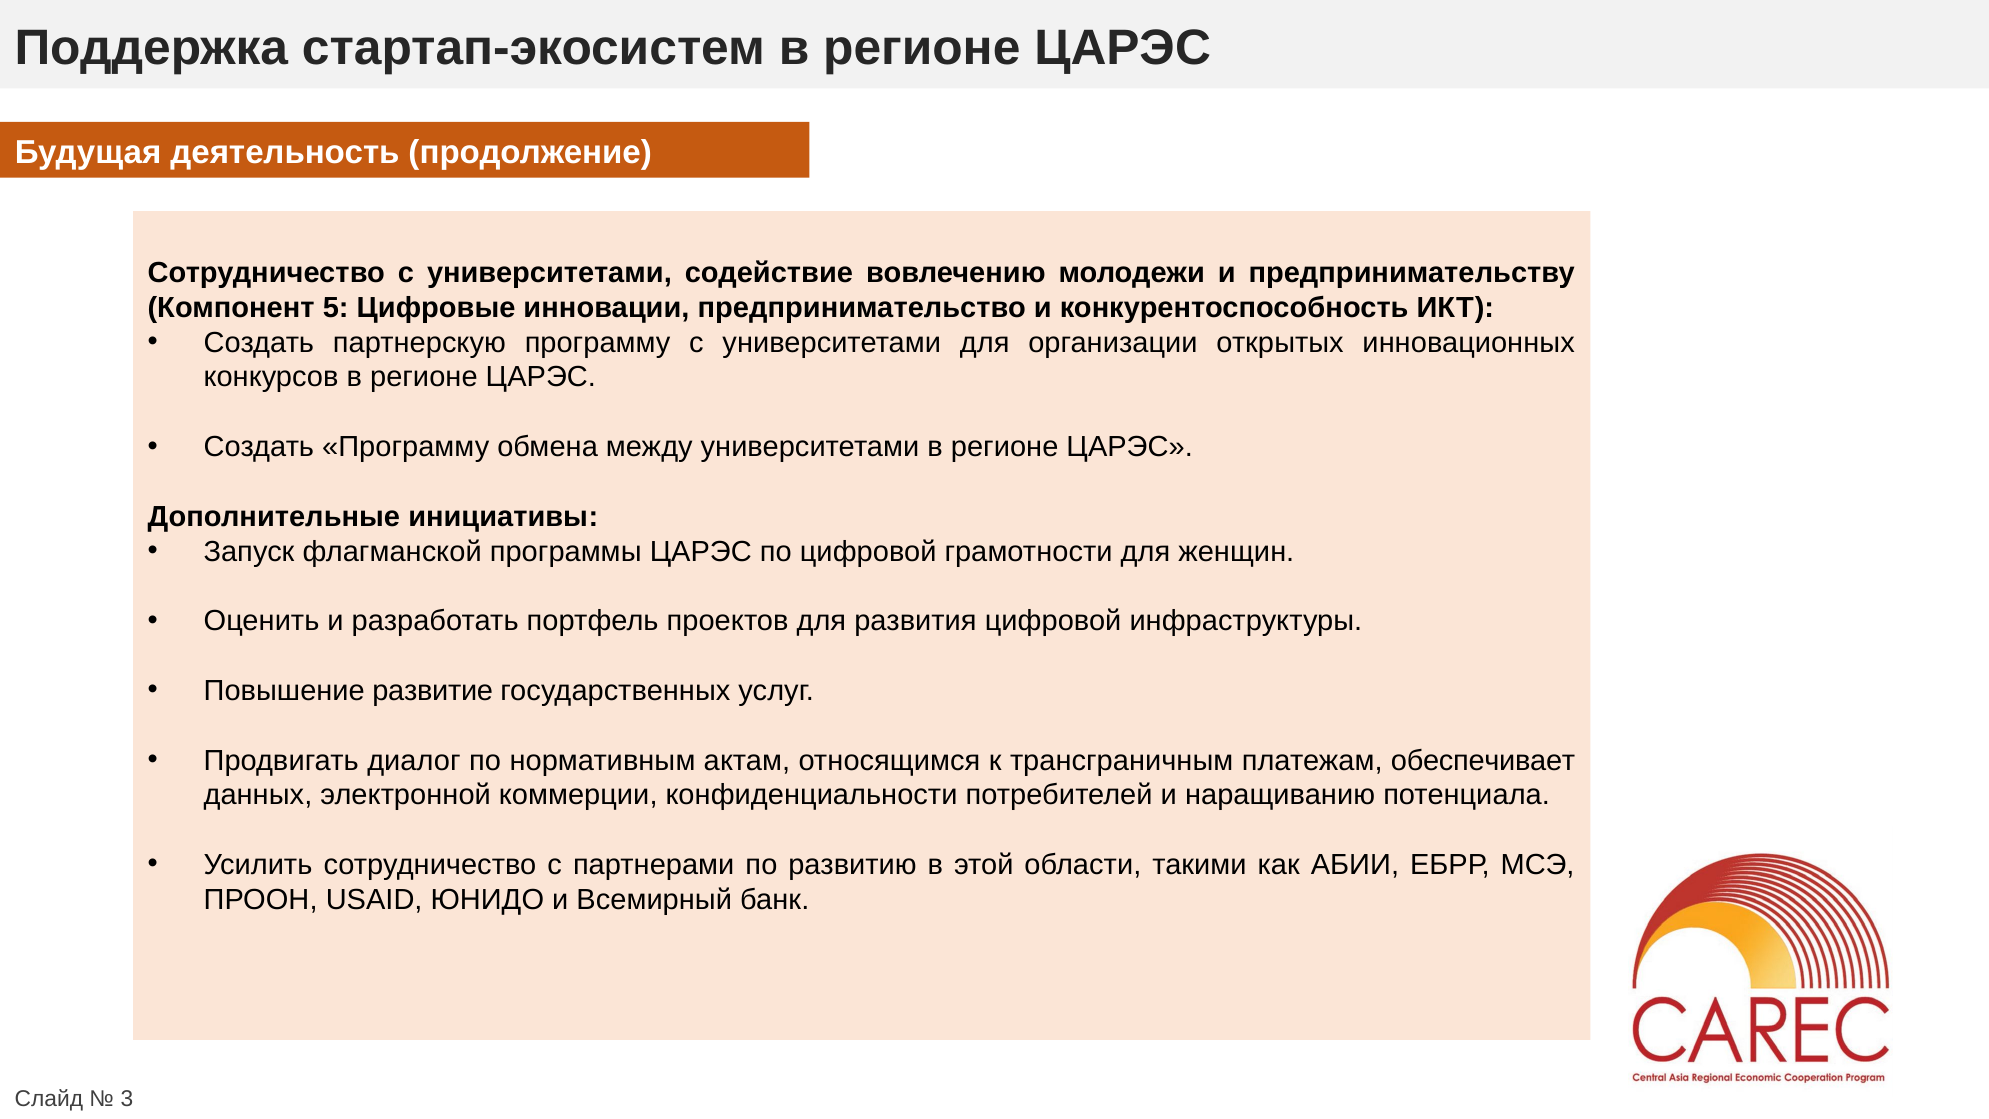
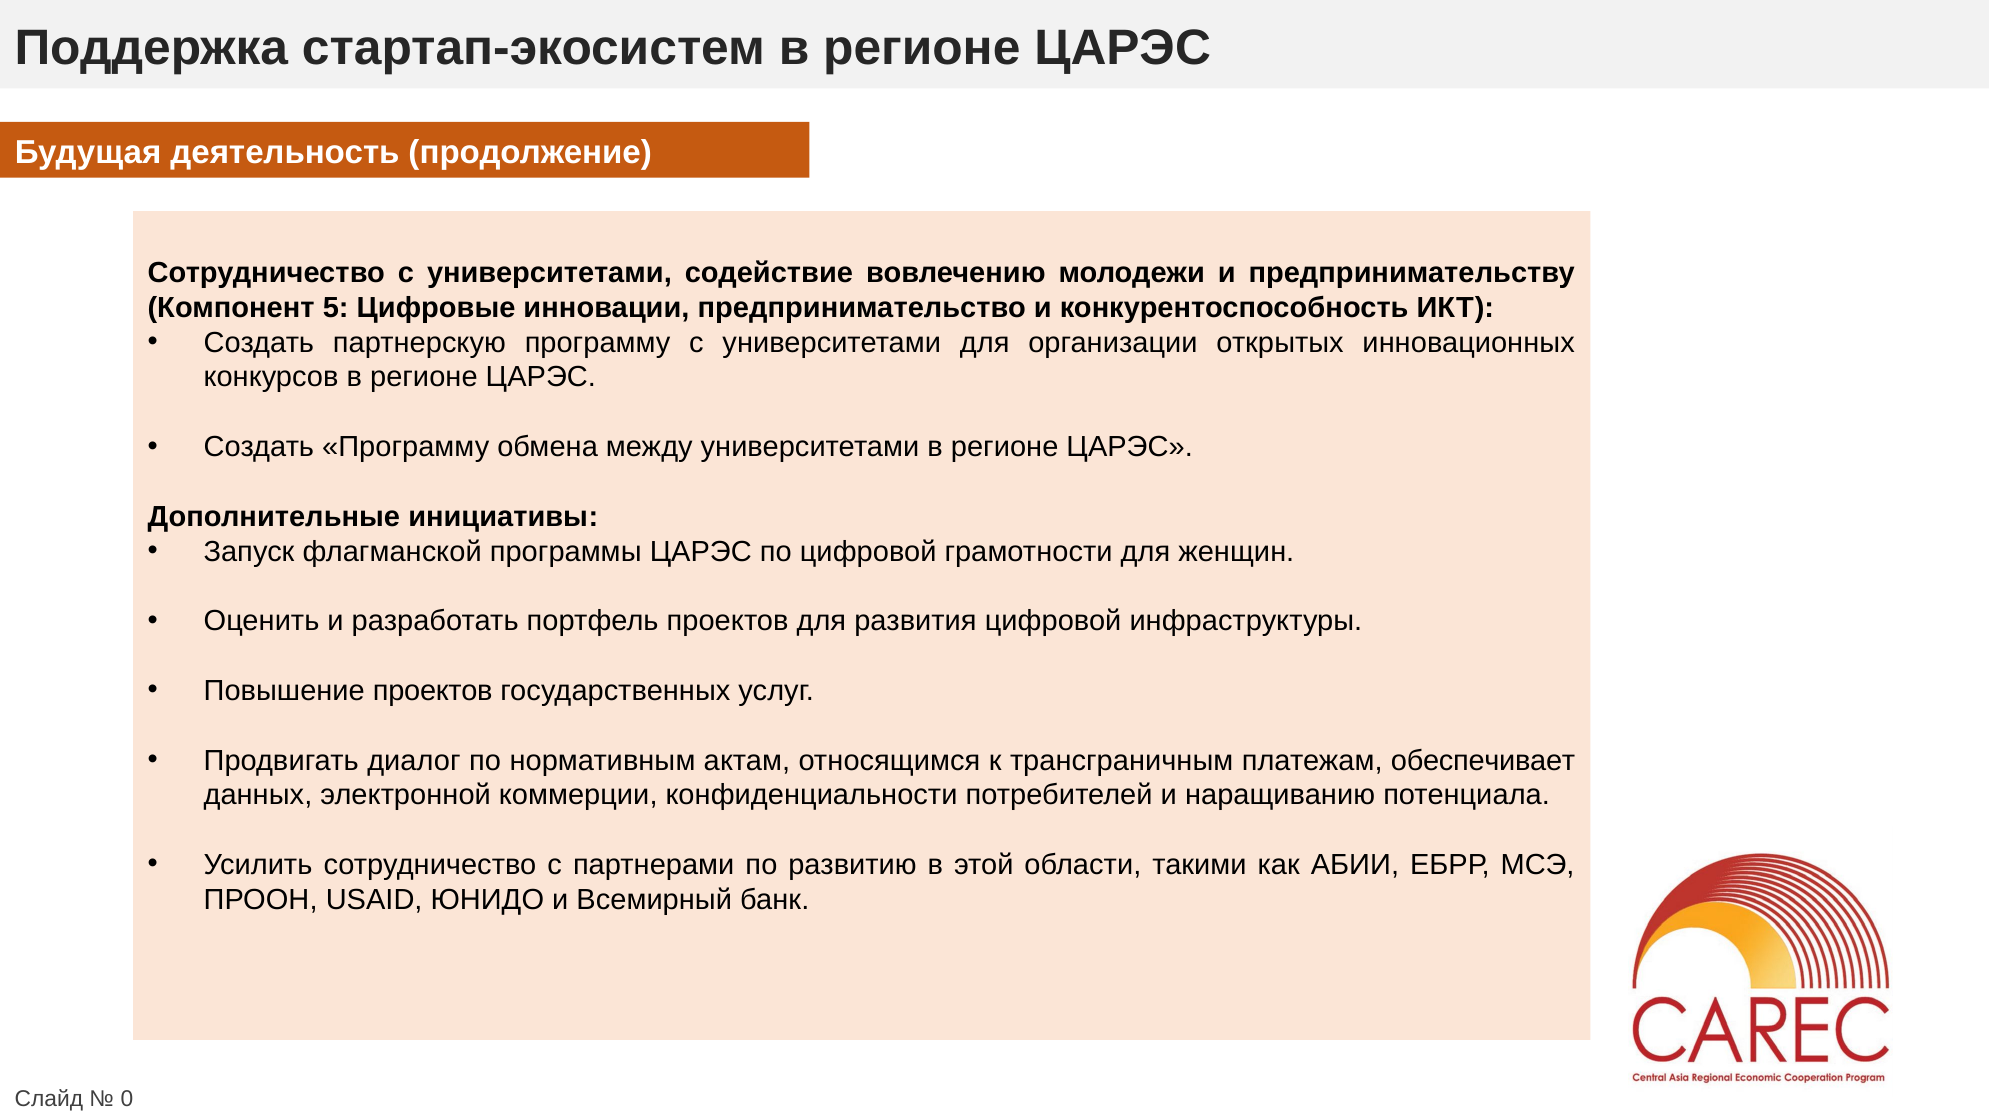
Повышение развитие: развитие -> проектов (433, 691)
3: 3 -> 0 (127, 1099)
